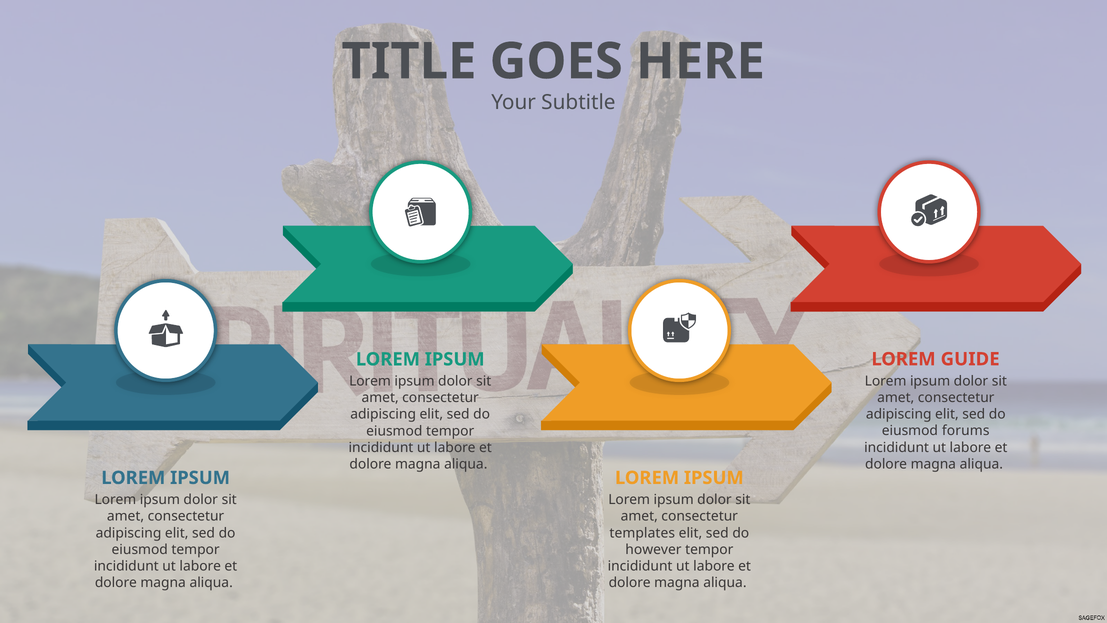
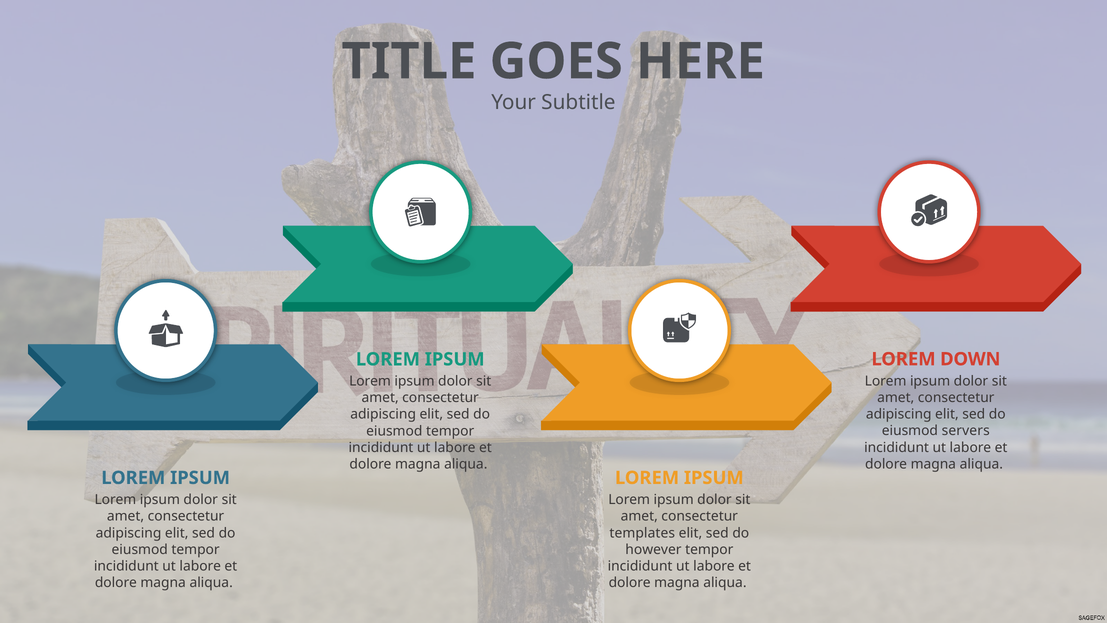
GUIDE: GUIDE -> DOWN (970, 359)
forums: forums -> servers (966, 431)
